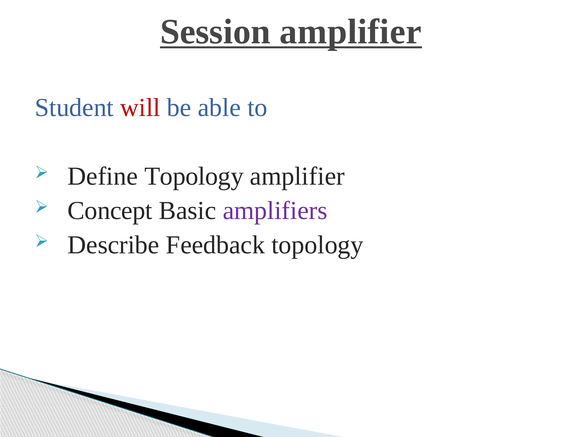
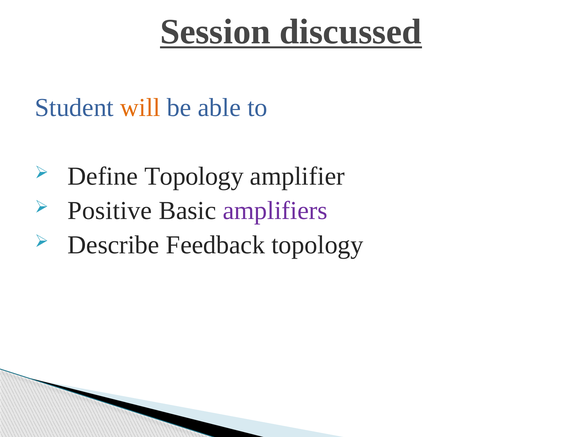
Session amplifier: amplifier -> discussed (351, 32)
will colour: red -> orange (140, 107)
Concept: Concept -> Positive (110, 210)
